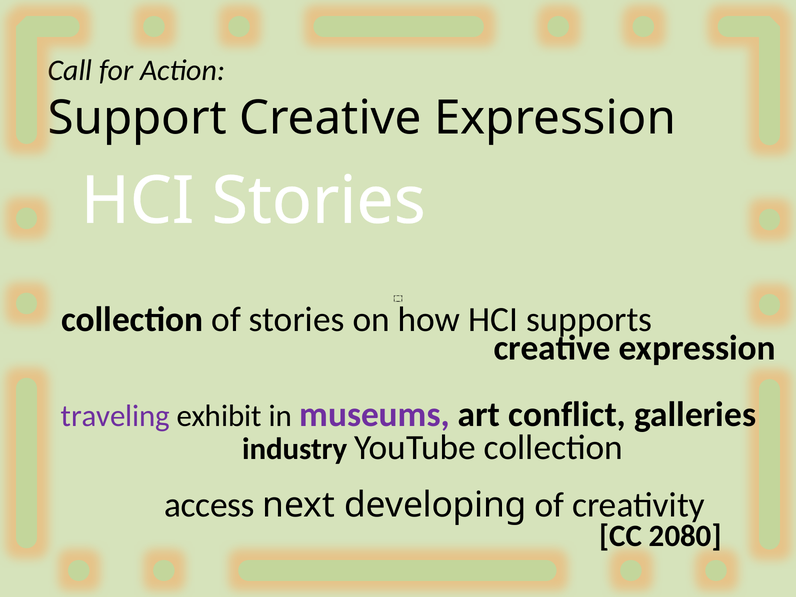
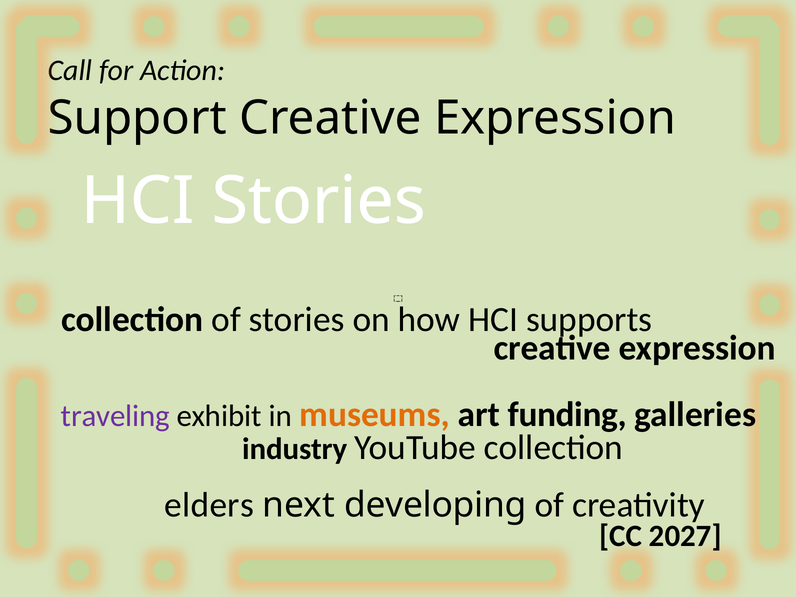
museums colour: purple -> orange (375, 415)
conflict: conflict -> funding (567, 415)
access: access -> elders (209, 505)
2080: 2080 -> 2027 (685, 536)
